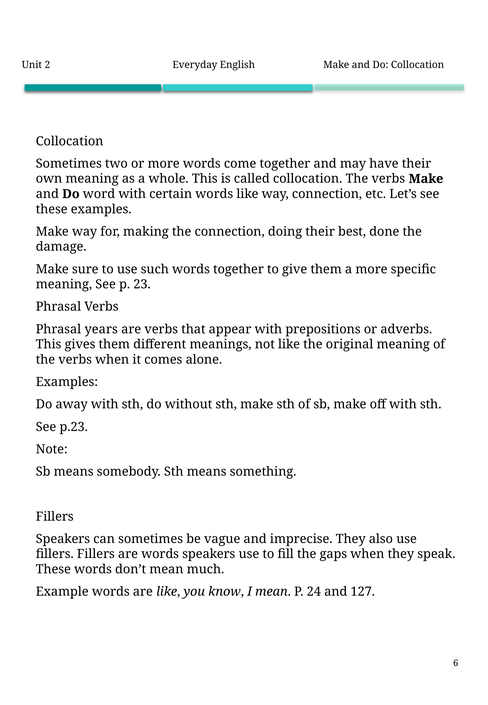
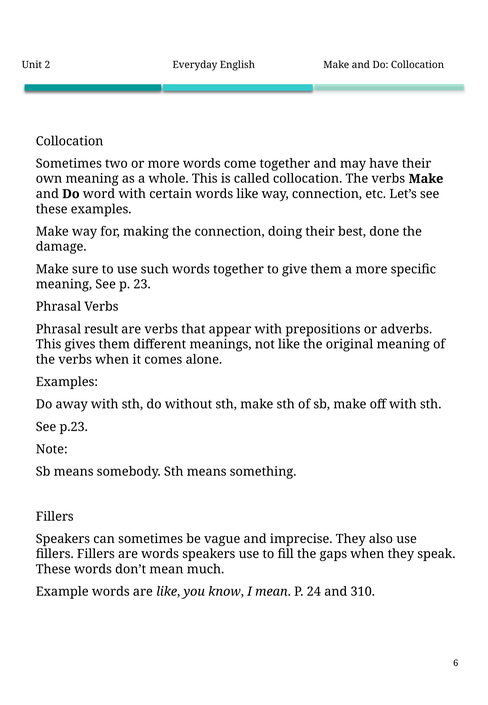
years: years -> result (101, 329)
127: 127 -> 310 (363, 592)
